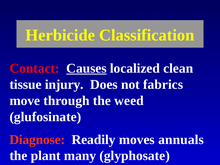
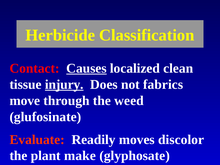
injury underline: none -> present (64, 84)
Diagnose: Diagnose -> Evaluate (37, 140)
annuals: annuals -> discolor (181, 140)
many: many -> make (80, 156)
